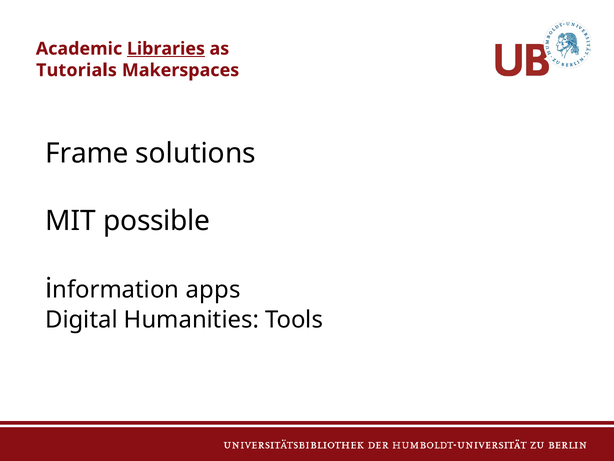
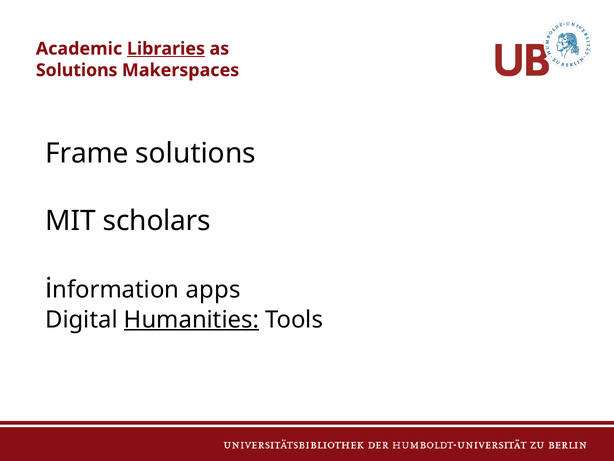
Tutorials: Tutorials -> Solutions (77, 70)
possible: possible -> scholars (157, 221)
Humanities underline: none -> present (191, 319)
